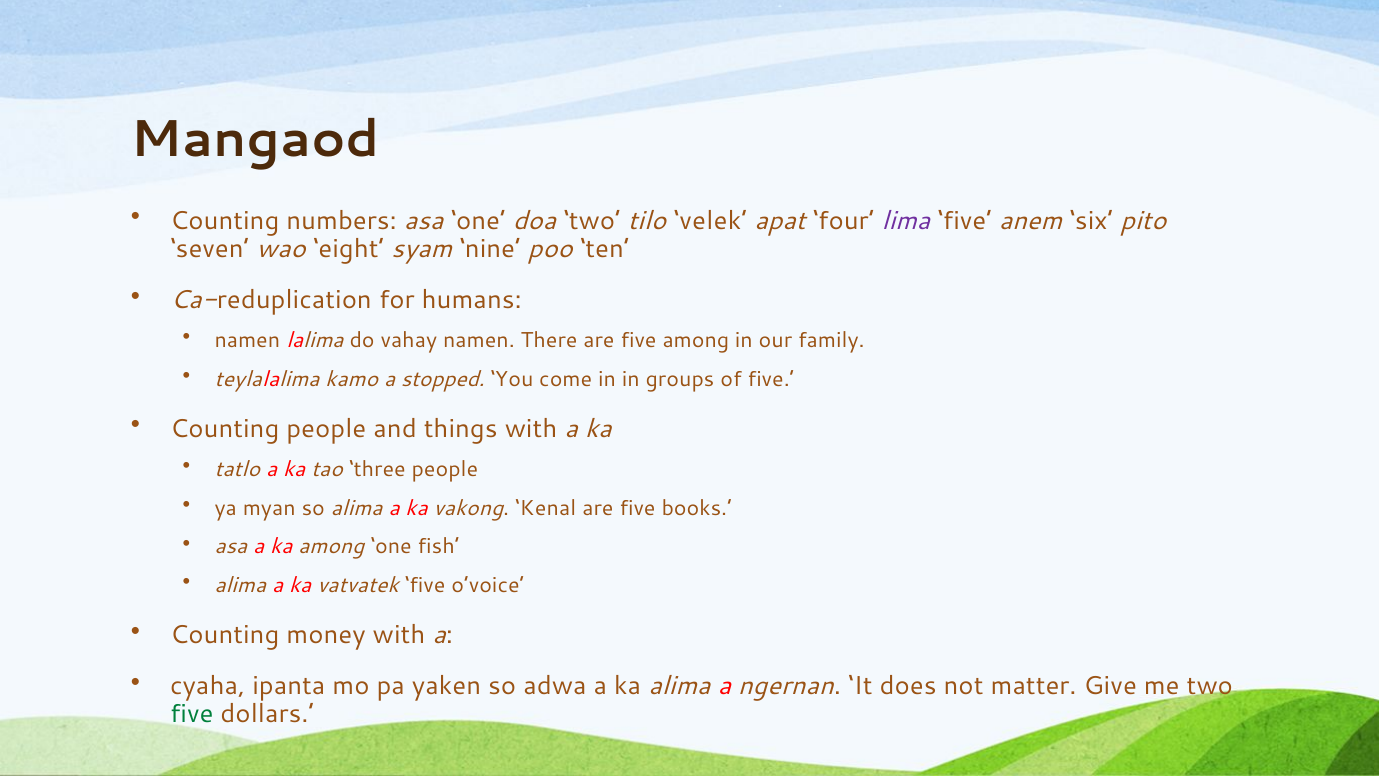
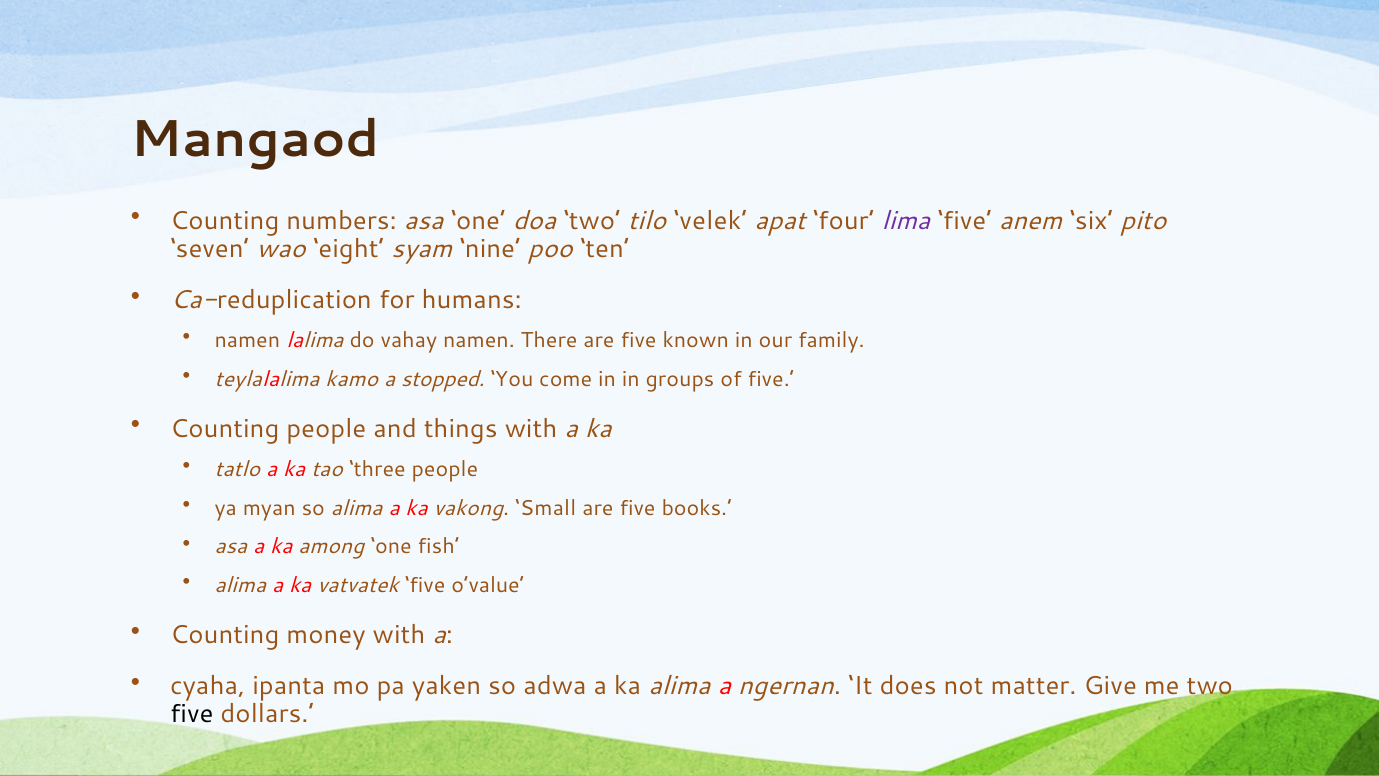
five among: among -> known (696, 340)
Kenal: Kenal -> Small (546, 508)
o’voice: o’voice -> o’value (488, 585)
five colour: green -> black (192, 714)
